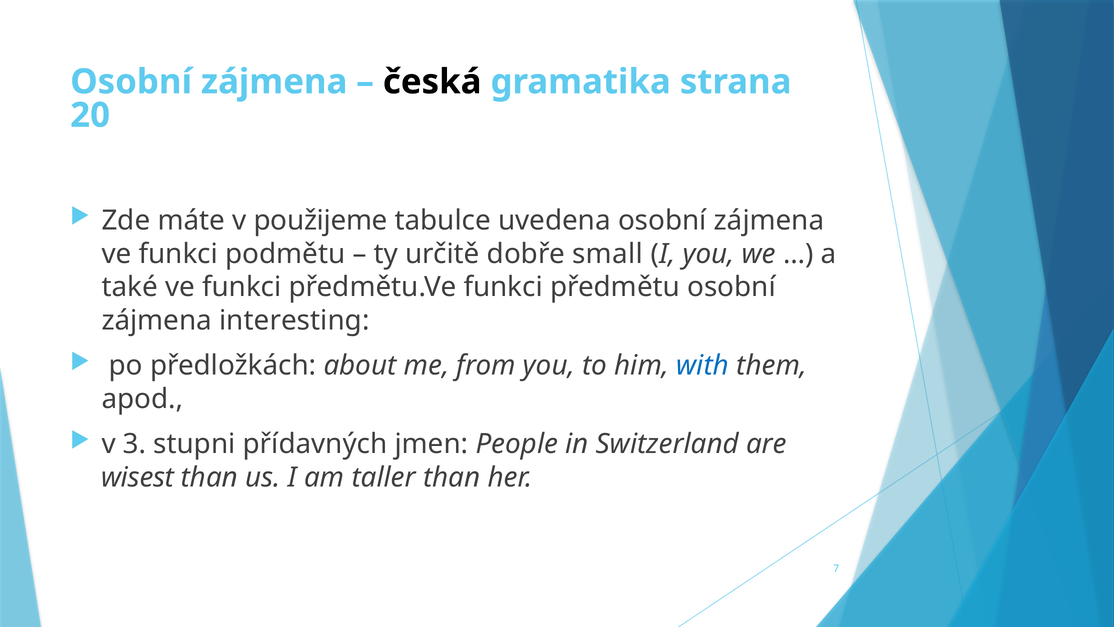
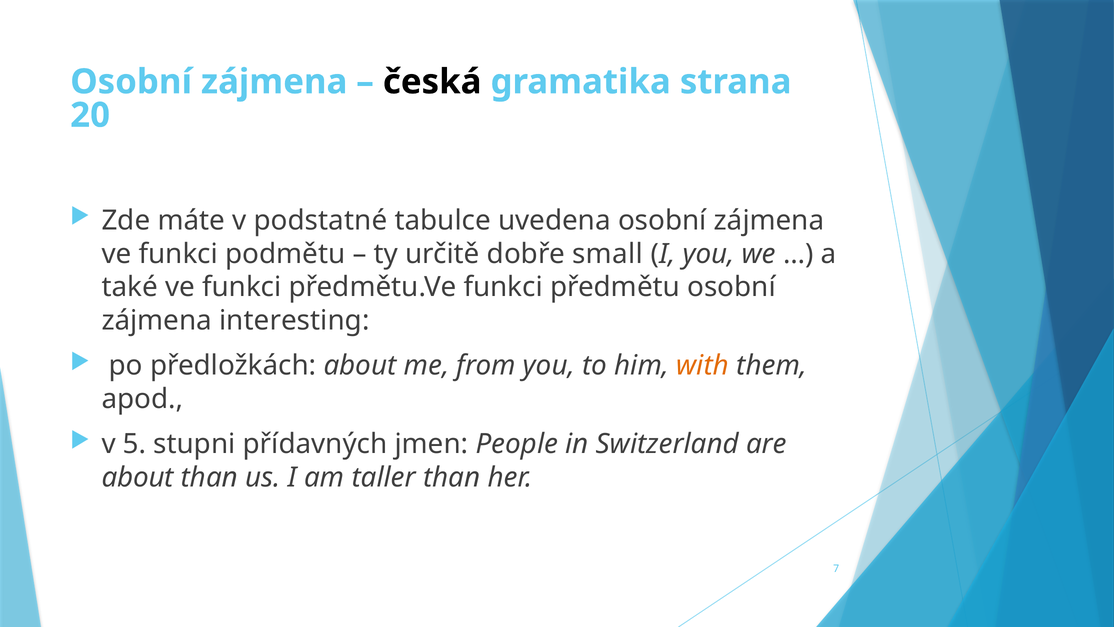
použijeme: použijeme -> podstatné (320, 220)
with colour: blue -> orange (703, 366)
3: 3 -> 5 (135, 444)
wisest: wisest -> about (138, 477)
